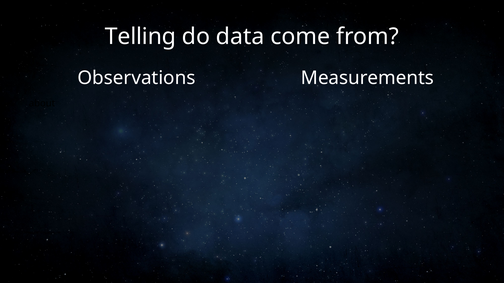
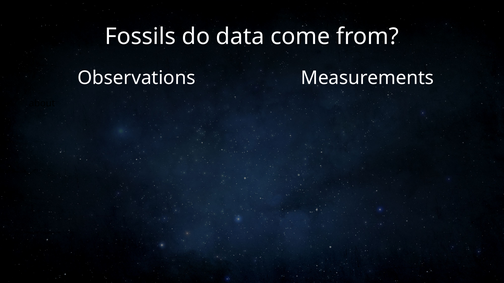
Telling: Telling -> Fossils (140, 37)
